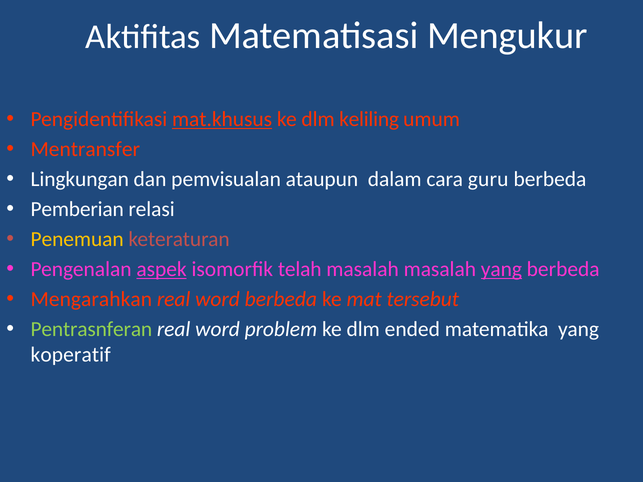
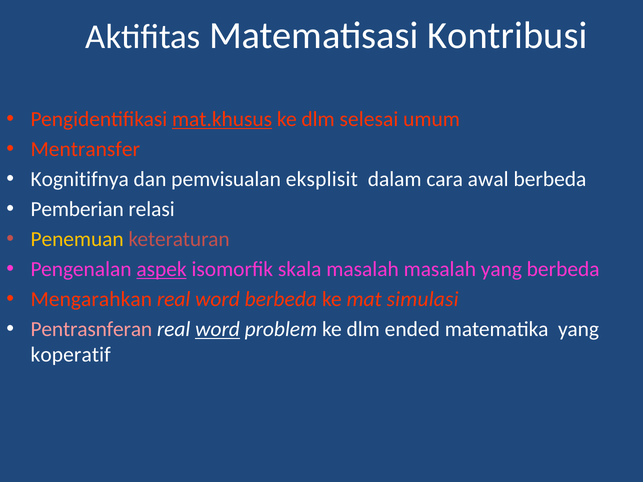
Mengukur: Mengukur -> Kontribusi (507, 36)
keliling: keliling -> selesai (369, 119)
Lingkungan: Lingkungan -> Kognitifnya (80, 179)
ataupun: ataupun -> eksplisit (322, 179)
guru: guru -> awal (488, 179)
telah: telah -> skala (300, 269)
yang underline: present -> none (501, 269)
tersebut: tersebut -> simulasi (423, 299)
Pentrasnferan colour: light green -> pink (91, 329)
word underline: none -> present (218, 329)
